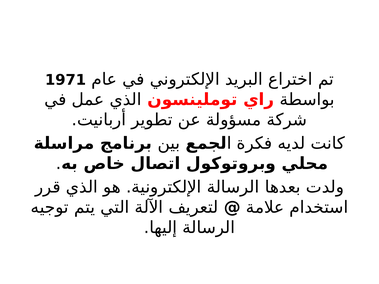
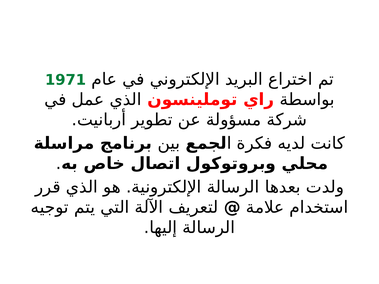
1971 colour: black -> green (66, 80)
